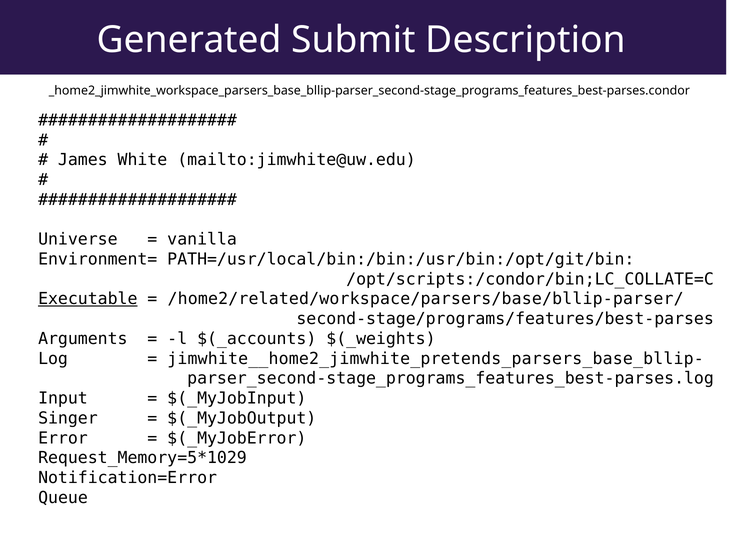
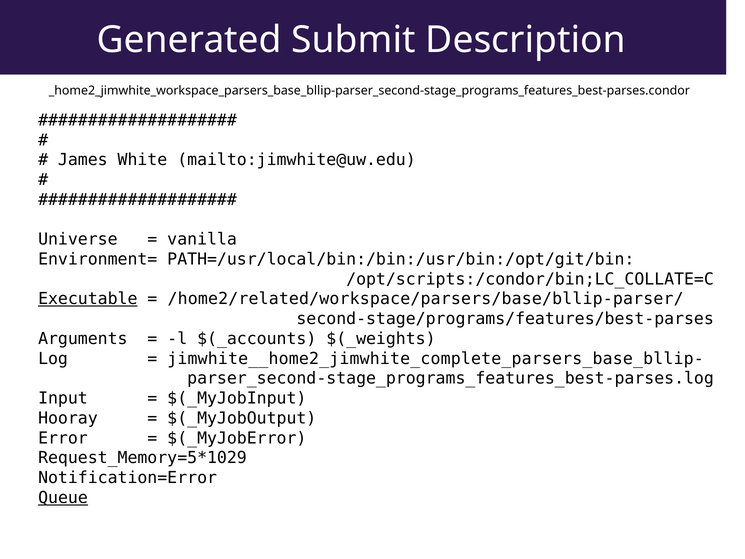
jimwhite__home2_jimwhite_pretends_parsers_base_bllip-: jimwhite__home2_jimwhite_pretends_parsers_base_bllip- -> jimwhite__home2_jimwhite_complete_parsers_base_bllip- (436, 358)
Singer: Singer -> Hooray (68, 418)
Queue underline: none -> present (63, 497)
